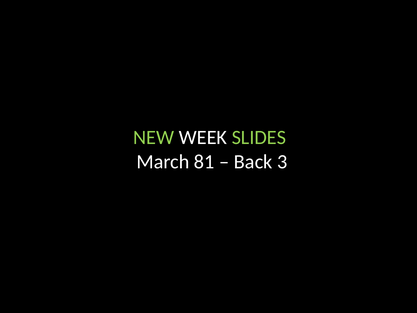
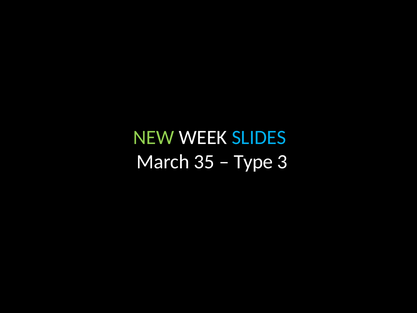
SLIDES colour: light green -> light blue (259, 137)
81: 81 -> 35 (204, 162)
Back: Back -> Type (253, 162)
